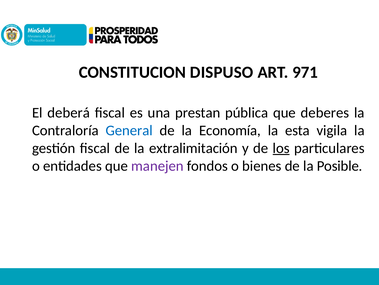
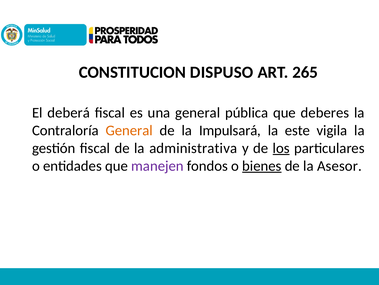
971: 971 -> 265 (305, 72)
una prestan: prestan -> general (198, 112)
General colour: blue -> orange (129, 130)
Economía: Economía -> Impulsará (230, 130)
esta: esta -> este (297, 130)
extralimitación: extralimitación -> administrativa (193, 148)
bienes underline: none -> present (262, 165)
Posible: Posible -> Asesor (339, 165)
